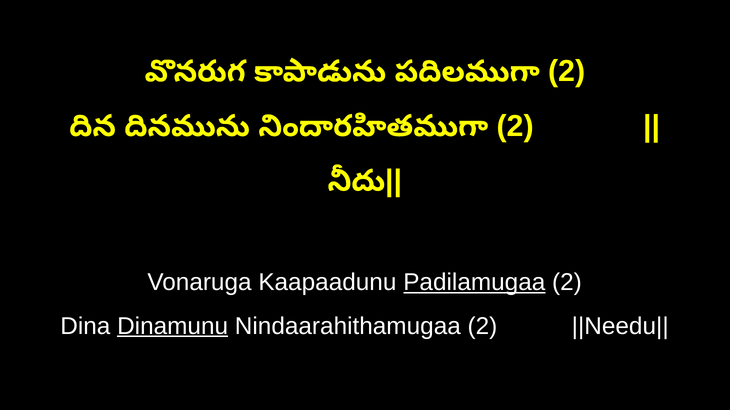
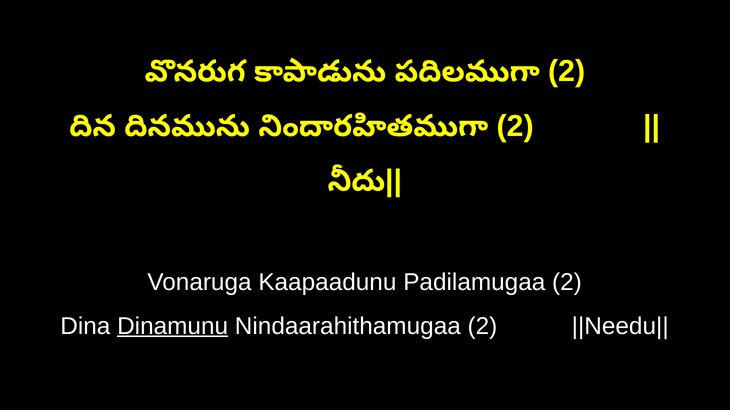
Padilamugaa underline: present -> none (474, 283)
